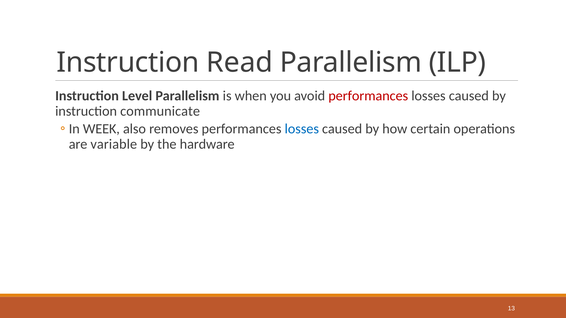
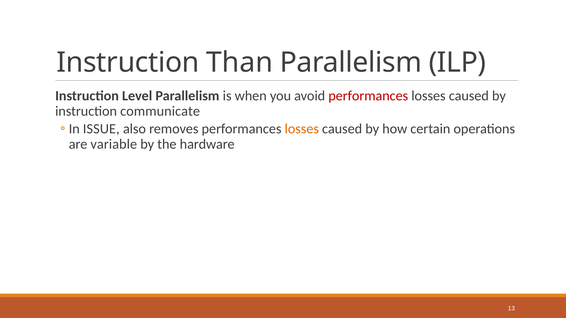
Read: Read -> Than (240, 63)
WEEK: WEEK -> ISSUE (101, 129)
losses colour: blue -> orange (302, 129)
